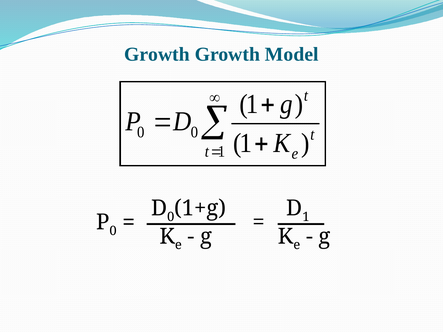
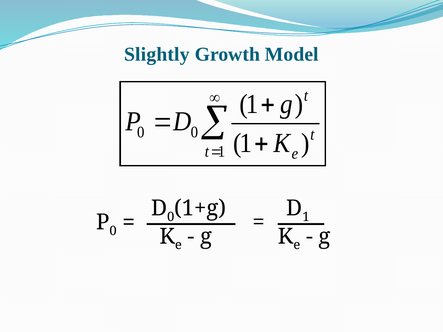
Growth: Growth -> Slightly (157, 55)
